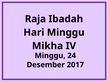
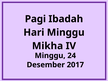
Raja: Raja -> Pagi (35, 19)
